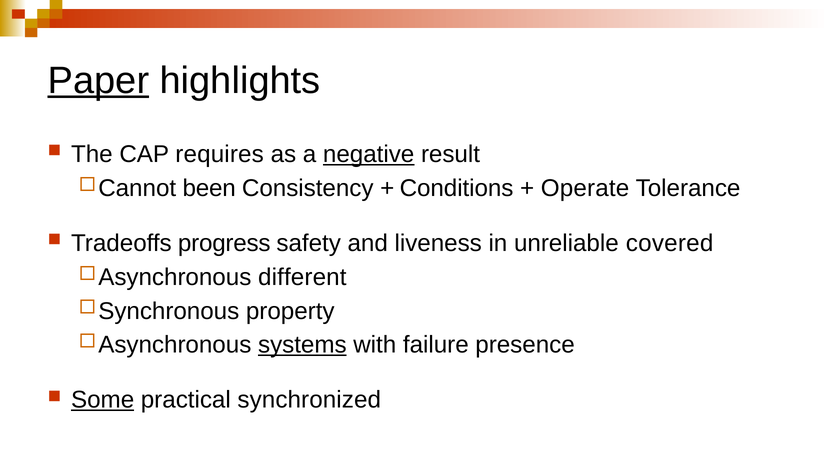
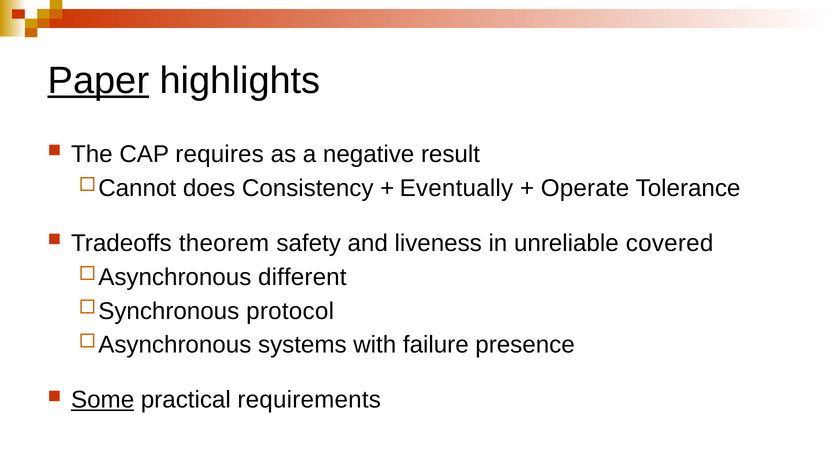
negative underline: present -> none (369, 154)
been: been -> does (209, 188)
Conditions: Conditions -> Eventually (456, 188)
progress: progress -> theorem (224, 243)
property: property -> protocol (290, 311)
systems underline: present -> none (302, 345)
synchronized: synchronized -> requirements (309, 400)
